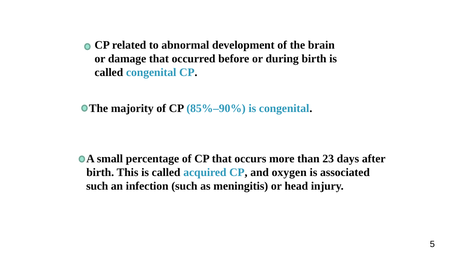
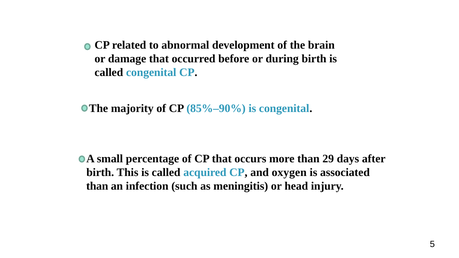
23: 23 -> 29 (328, 159)
such: such -> than (97, 186)
